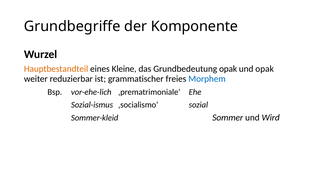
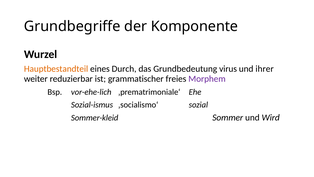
Kleine: Kleine -> Durch (124, 69)
Grundbedeutung opak: opak -> virus (228, 69)
und opak: opak -> ihrer (265, 69)
Morphem colour: blue -> purple (207, 79)
